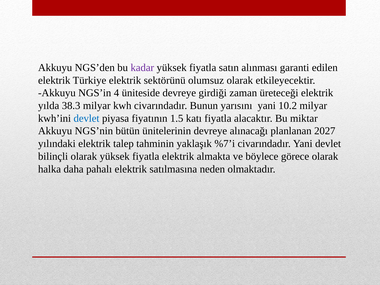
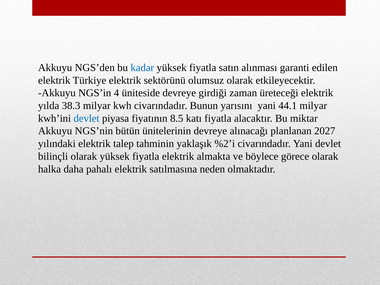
kadar colour: purple -> blue (142, 68)
10.2: 10.2 -> 44.1 (288, 106)
1.5: 1.5 -> 8.5 (177, 118)
%7’i: %7’i -> %2’i (225, 144)
